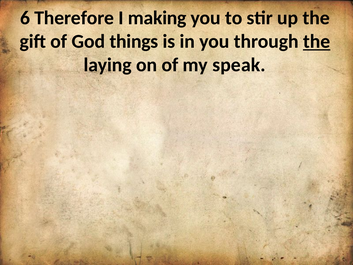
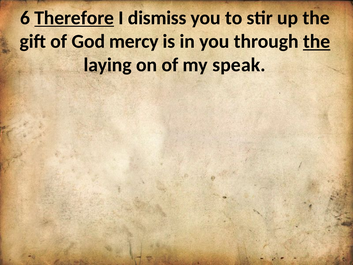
Therefore underline: none -> present (74, 18)
making: making -> dismiss (157, 18)
things: things -> mercy (134, 41)
